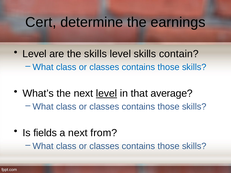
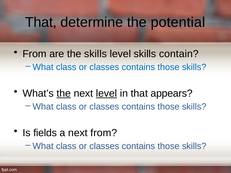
Cert: Cert -> That (41, 22)
earnings: earnings -> potential (178, 22)
Level: Level -> From (34, 54)
the underline: none -> present (64, 94)
average: average -> appears (172, 94)
